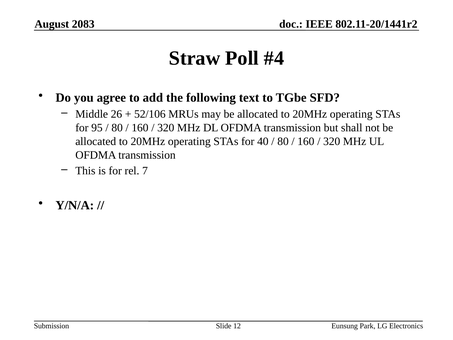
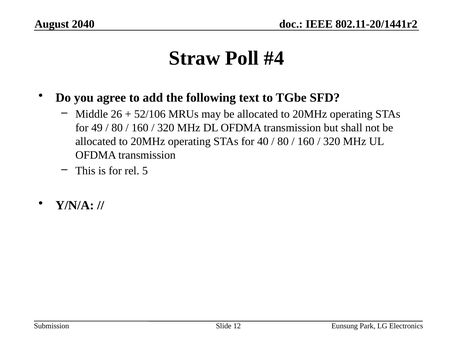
2083: 2083 -> 2040 (83, 24)
95: 95 -> 49 (97, 128)
7: 7 -> 5 (145, 171)
